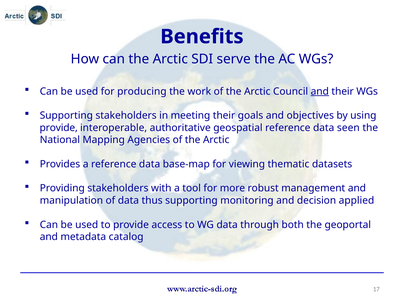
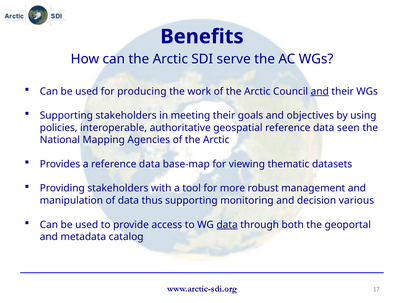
provide: provide -> policies (59, 128)
applied: applied -> various (356, 200)
data underline: none -> present (227, 225)
